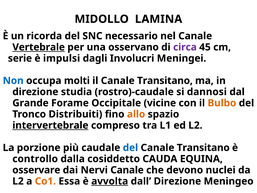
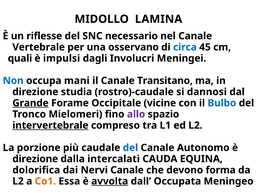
ricorda: ricorda -> riflesse (44, 36)
Vertebrale underline: present -> none (39, 47)
circa colour: purple -> blue (185, 47)
serie: serie -> quali (20, 58)
molti: molti -> mani (77, 81)
Grande underline: none -> present (31, 103)
Bulbo colour: orange -> blue (222, 103)
Distribuiti: Distribuiti -> Mielomeri (75, 114)
allo colour: orange -> purple (136, 114)
Transitano: Transitano -> Autonomo (203, 148)
controllo: controllo -> direzione (35, 159)
cosiddetto: cosiddetto -> intercalati (114, 159)
osservare: osservare -> dolorifica (36, 170)
nuclei: nuclei -> forma (221, 170)
dall Direzione: Direzione -> Occupata (177, 181)
